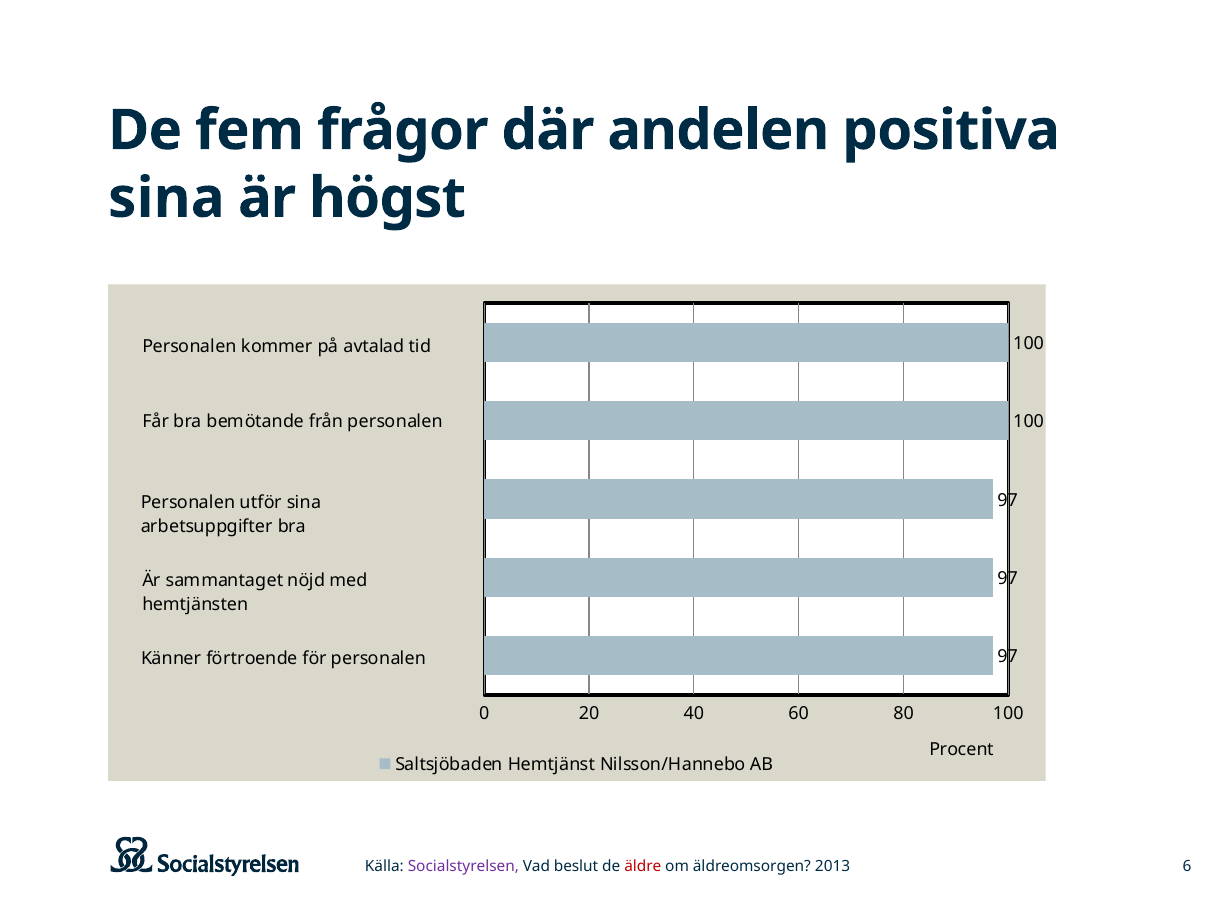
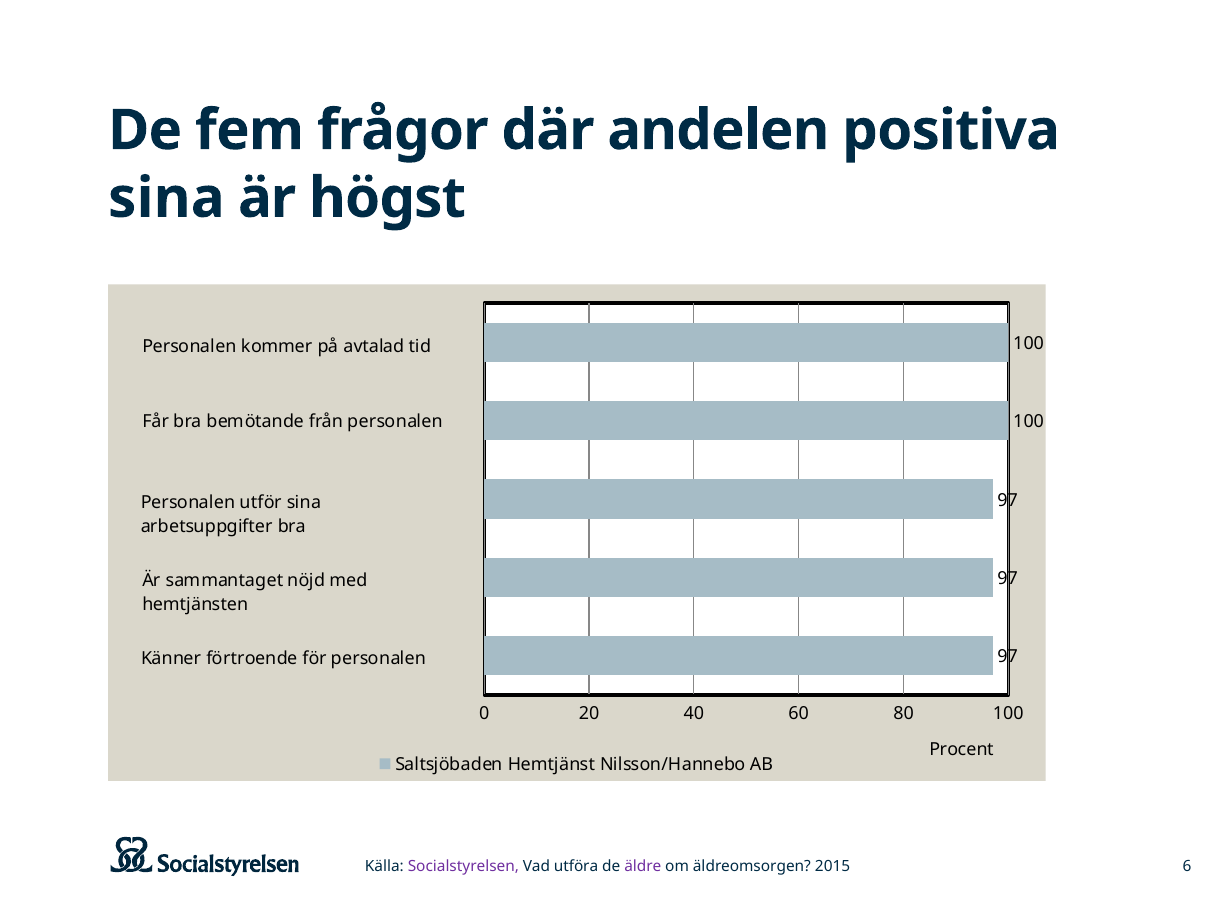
beslut: beslut -> utföra (576, 866)
äldre colour: red -> purple (643, 866)
2013: 2013 -> 2015 (833, 866)
